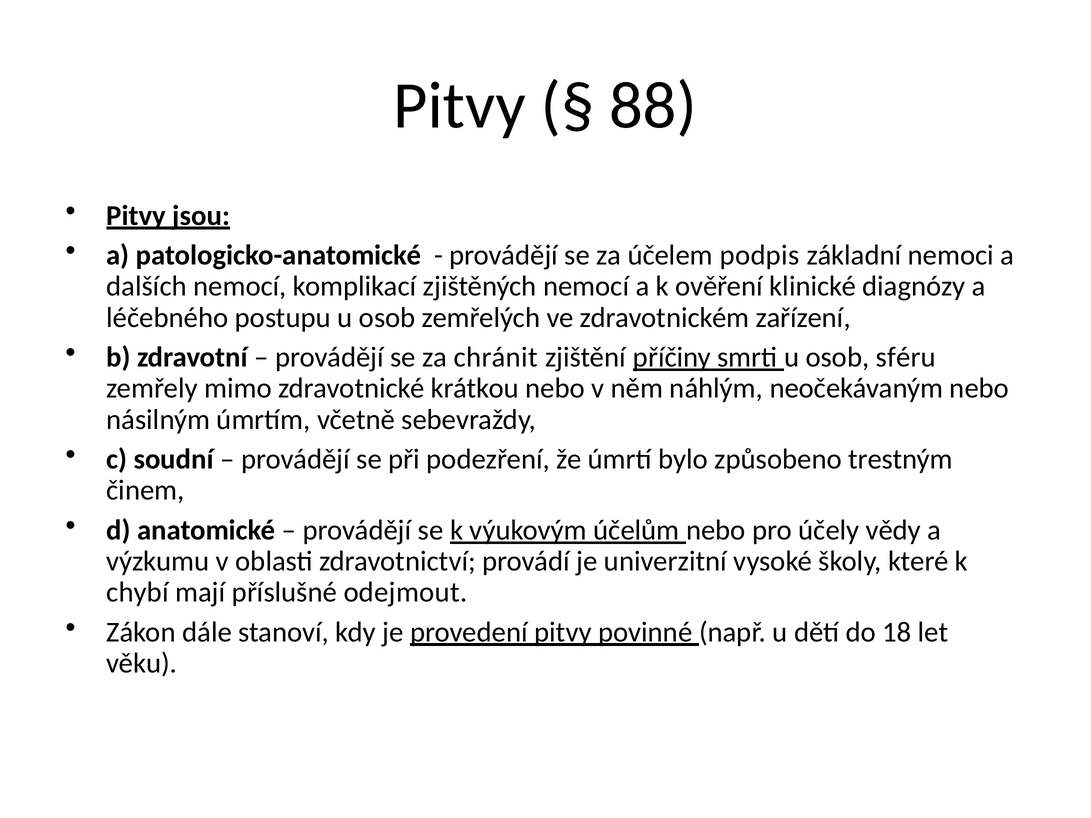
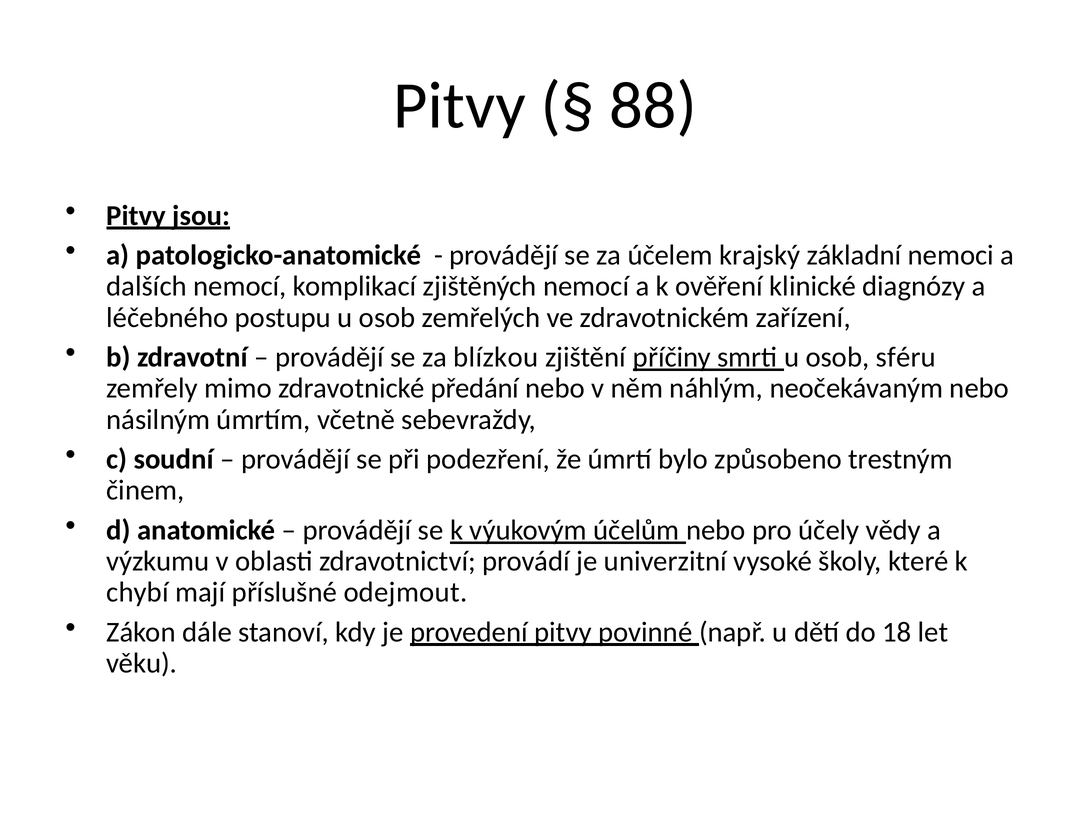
podpis: podpis -> krajský (760, 255)
chránit: chránit -> blízkou (496, 357)
krátkou: krátkou -> předání (475, 389)
